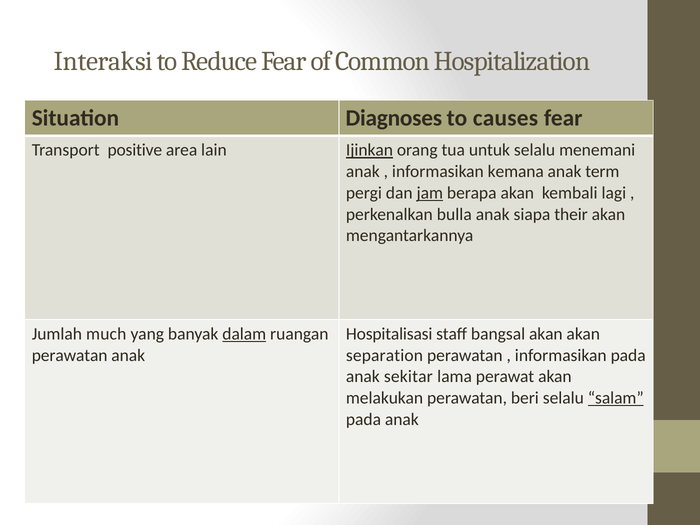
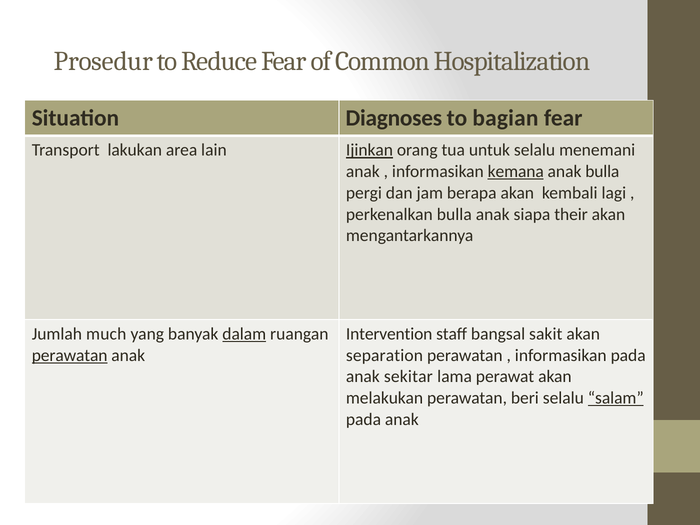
Interaksi: Interaksi -> Prosedur (103, 61)
causes: causes -> bagian (505, 118)
positive: positive -> lakukan (135, 150)
kemana underline: none -> present (516, 172)
anak term: term -> bulla (602, 172)
jam underline: present -> none (430, 193)
Hospitalisasi: Hospitalisasi -> Intervention (389, 334)
bangsal akan: akan -> sakit (546, 334)
perawatan underline: none -> present (70, 355)
